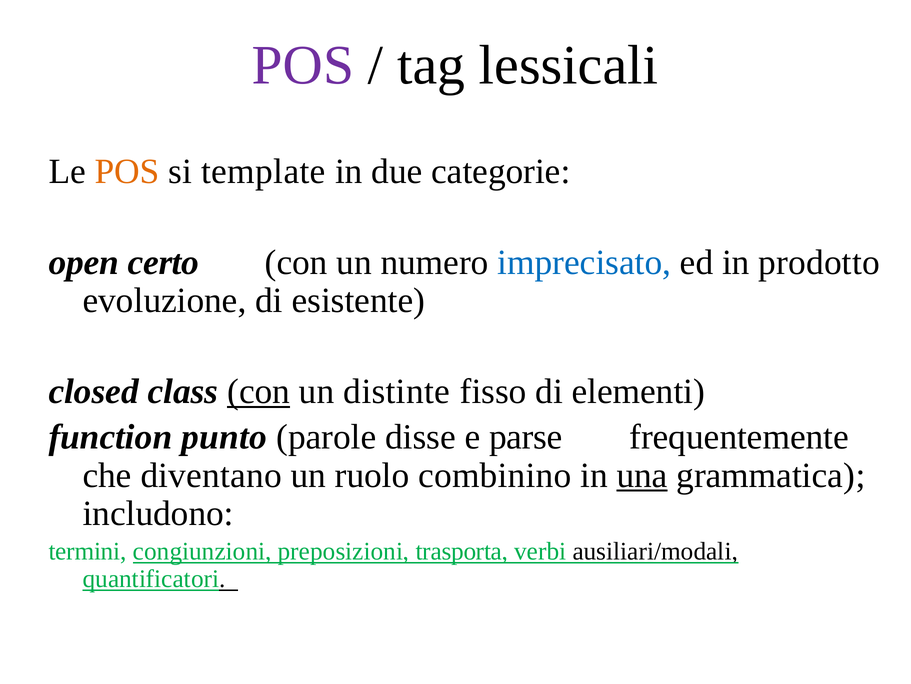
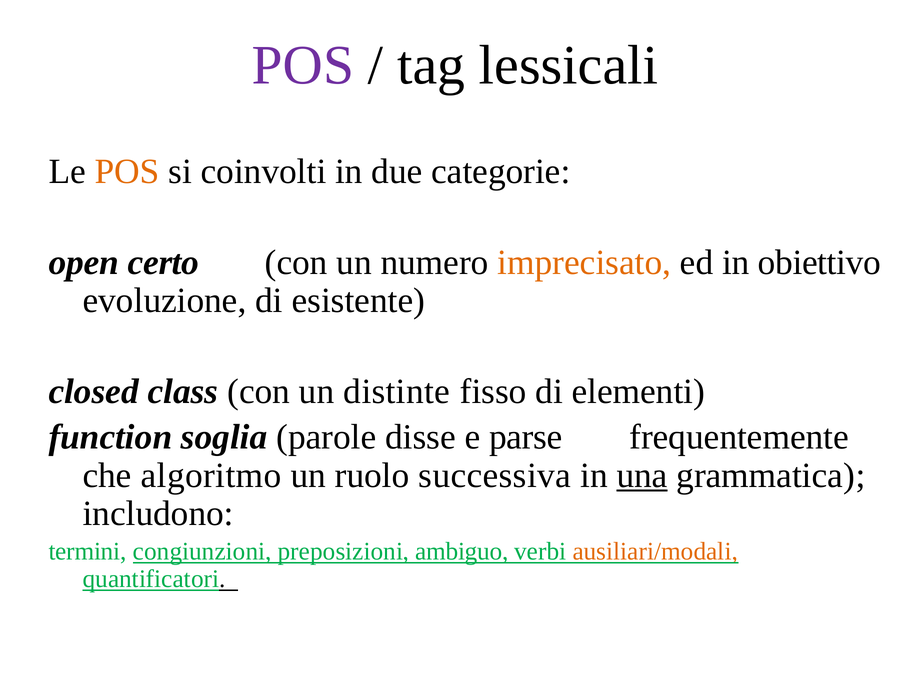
template: template -> coinvolti (264, 171)
imprecisato colour: blue -> orange (584, 262)
prodotto: prodotto -> obiettivo (819, 262)
con underline: present -> none (259, 391)
punto: punto -> soglia (224, 437)
diventano: diventano -> algoritmo (211, 475)
combinino: combinino -> successiva (495, 475)
trasporta: trasporta -> ambiguo (462, 551)
ausiliari/modali colour: black -> orange (655, 551)
